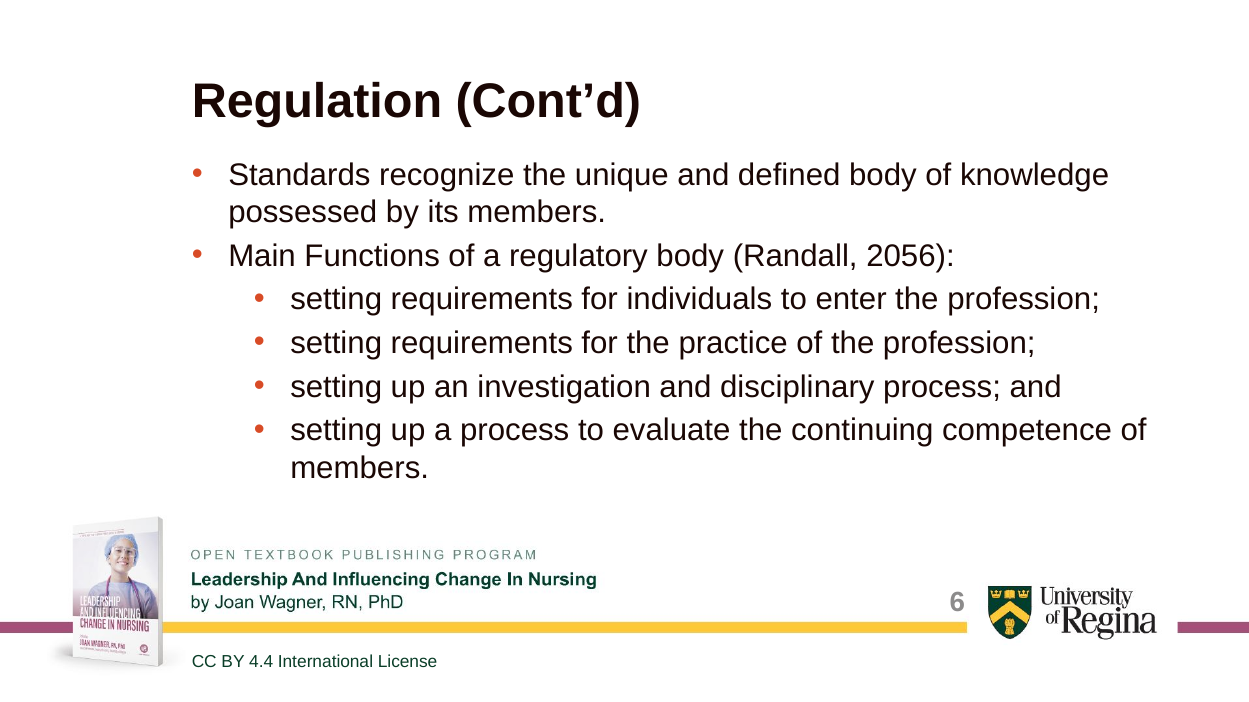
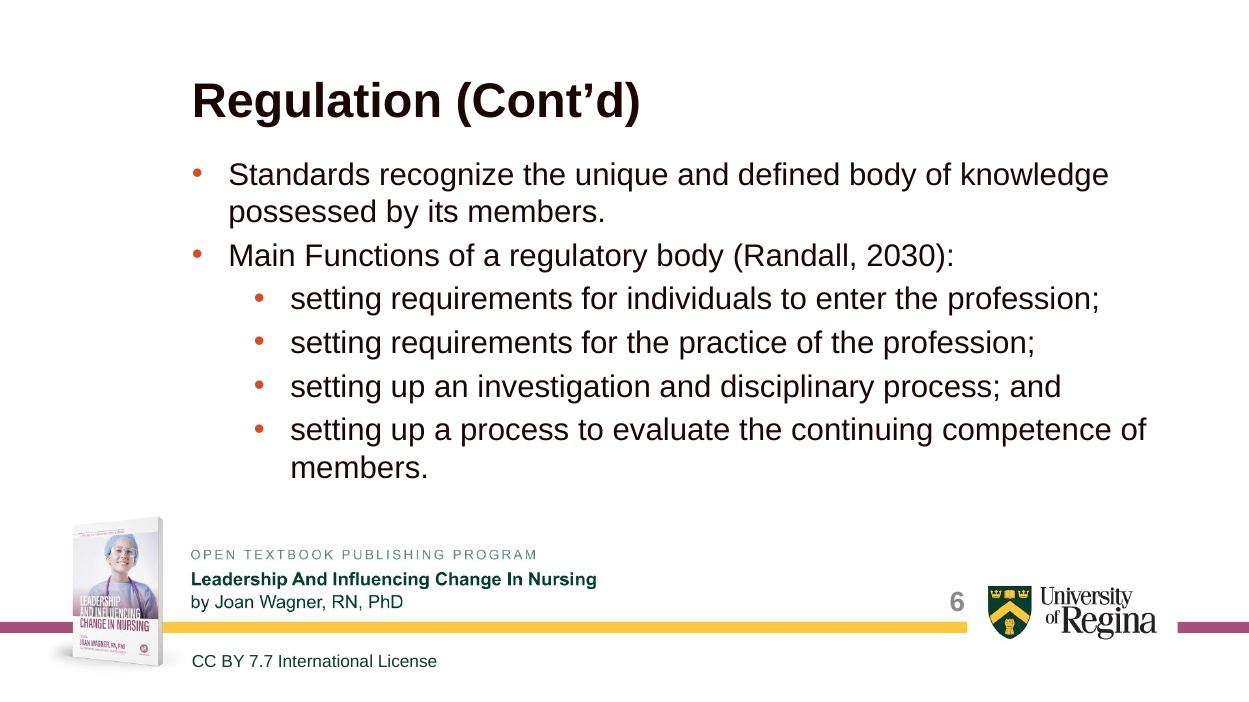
2056: 2056 -> 2030 (910, 256)
4.4: 4.4 -> 7.7 (261, 662)
